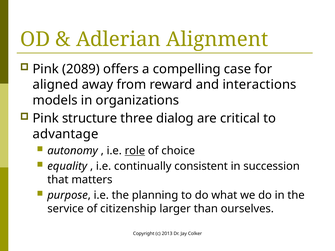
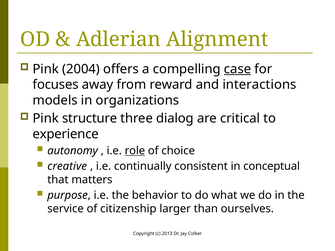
2089: 2089 -> 2004 (81, 69)
case underline: none -> present (238, 69)
aligned: aligned -> focuses (56, 85)
advantage: advantage -> experience (66, 134)
equality: equality -> creative (67, 166)
succession: succession -> conceptual (272, 166)
planning: planning -> behavior (155, 195)
